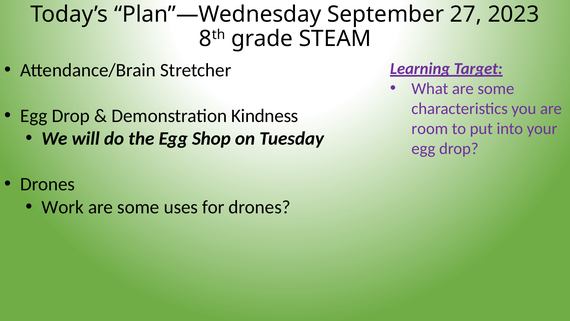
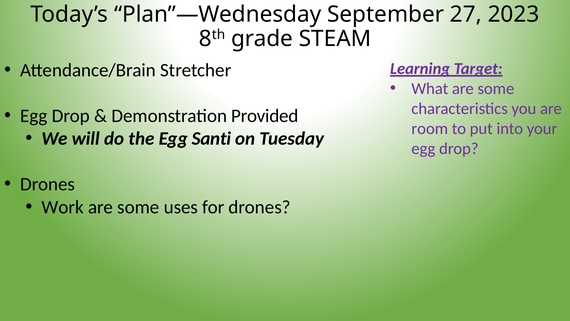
Kindness: Kindness -> Provided (265, 116)
Shop: Shop -> Santi (211, 139)
